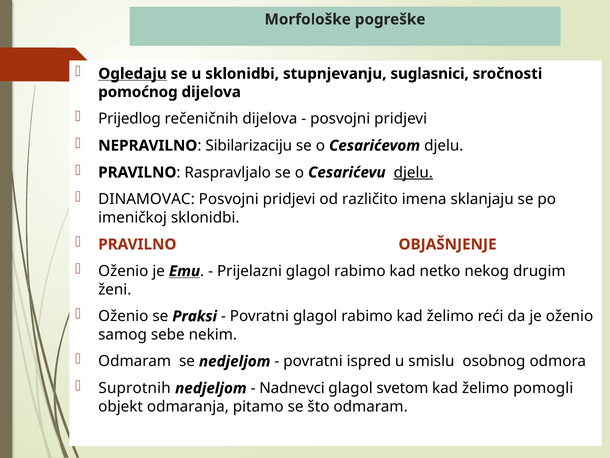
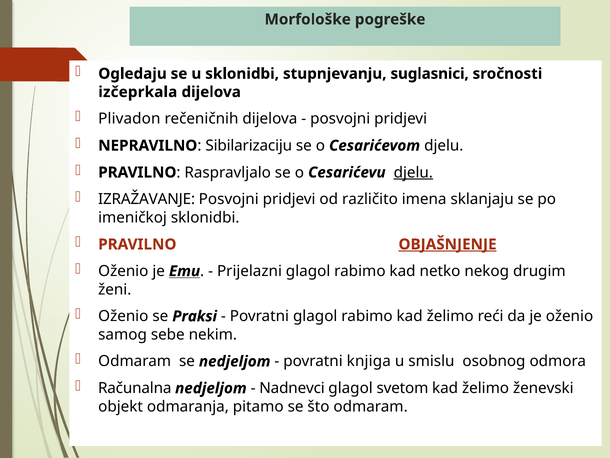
Ogledaju underline: present -> none (133, 74)
pomoćnog: pomoćnog -> izčeprkala (138, 92)
Prijedlog: Prijedlog -> Plivadon (129, 119)
DINAMOVAC: DINAMOVAC -> IZRAŽAVANJE (147, 199)
OBJAŠNJENJE underline: none -> present (448, 244)
ispred: ispred -> knjiga (369, 361)
Suprotnih: Suprotnih -> Računalna (135, 388)
pomogli: pomogli -> ženevski (543, 388)
